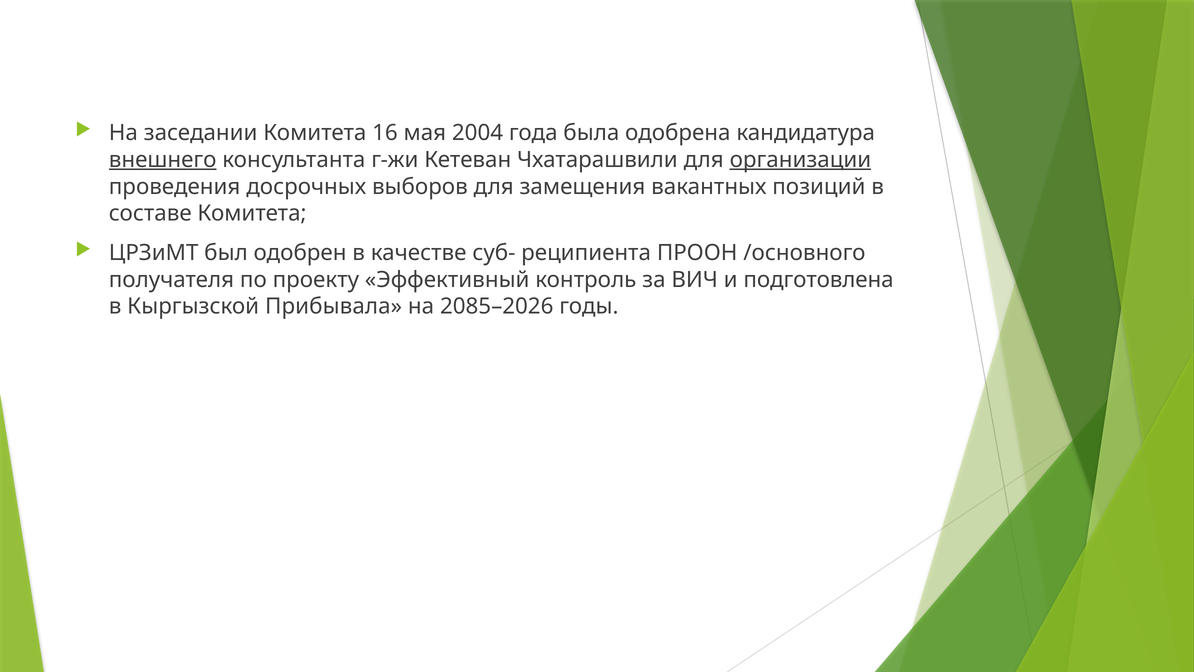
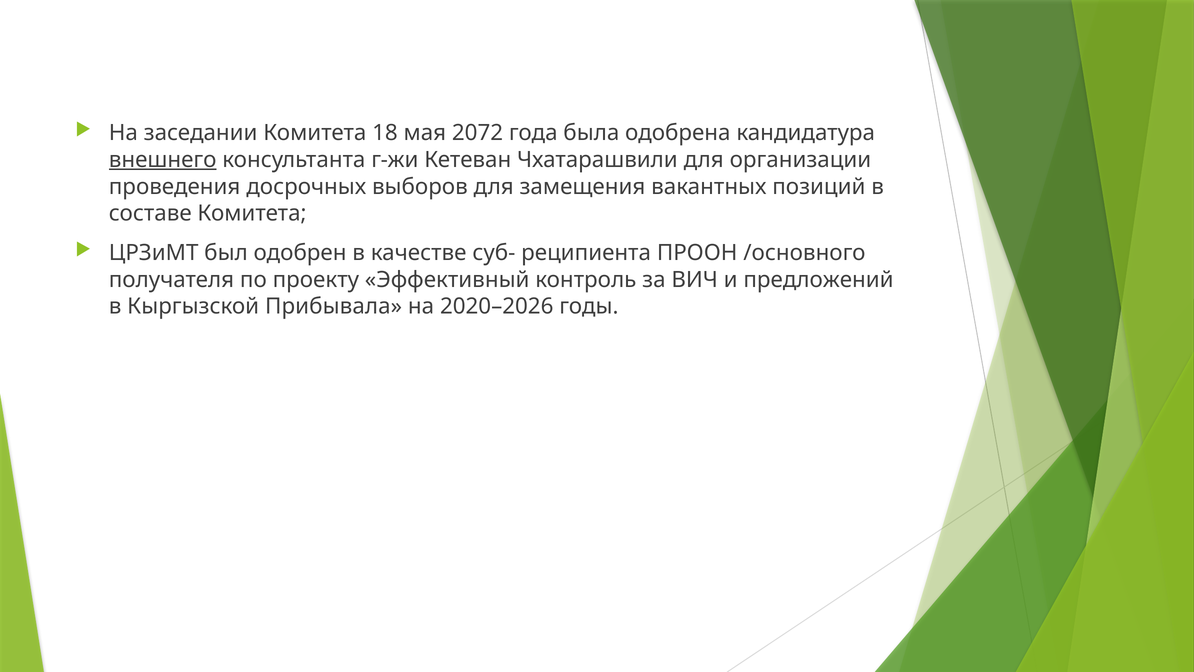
16: 16 -> 18 (385, 133)
2004: 2004 -> 2072 (478, 133)
организации underline: present -> none (800, 160)
подготовлена: подготовлена -> предложений (818, 280)
2085–2026: 2085–2026 -> 2020–2026 (497, 306)
